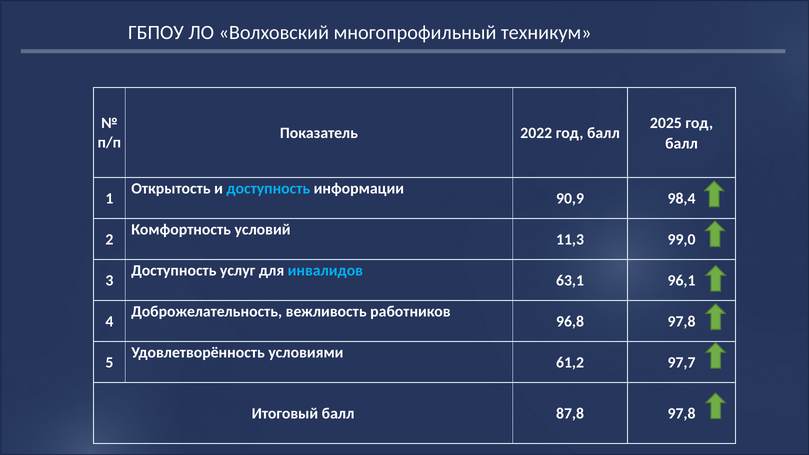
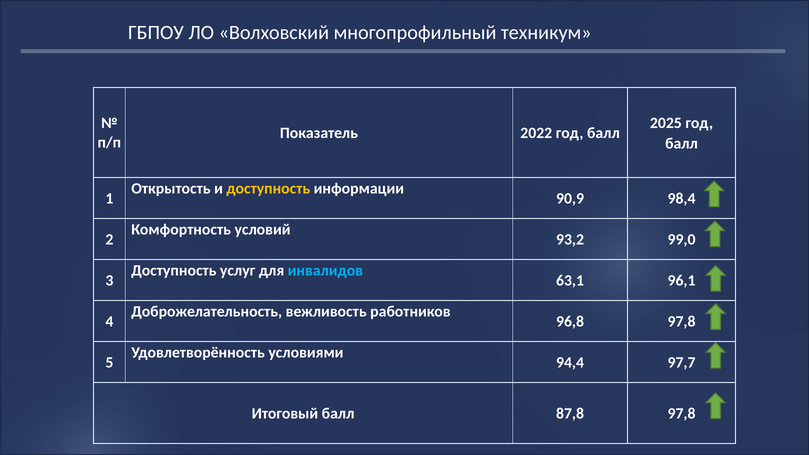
доступность colour: light blue -> yellow (268, 189)
11,3: 11,3 -> 93,2 (570, 240)
61,2: 61,2 -> 94,4 (570, 363)
